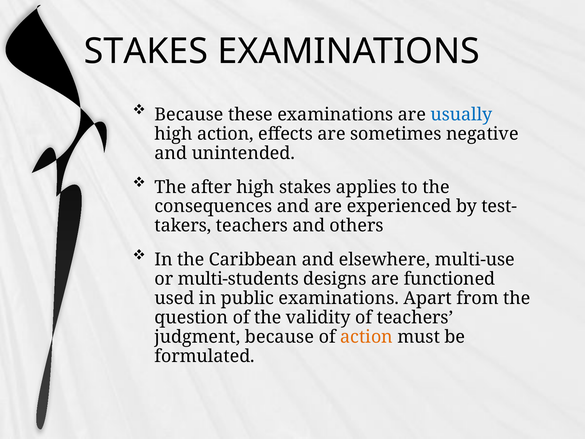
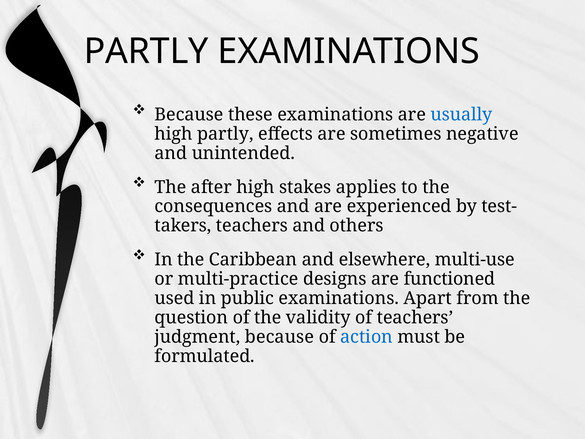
STAKES: STAKES -> PARTLY (146, 51)
high action: action -> partly (225, 134)
multi-students: multi-students -> multi-practice (238, 279)
action colour: orange -> blue (367, 337)
